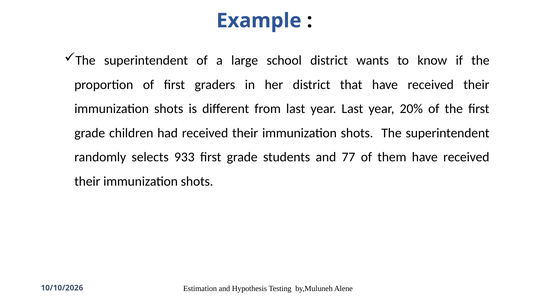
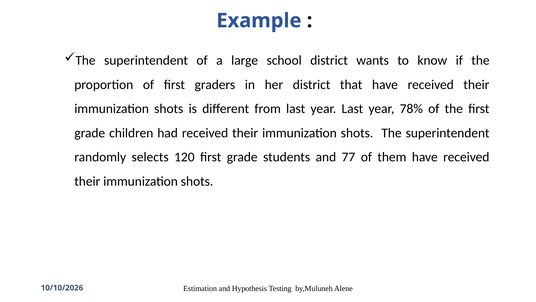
20%: 20% -> 78% (411, 109)
933: 933 -> 120 (184, 157)
